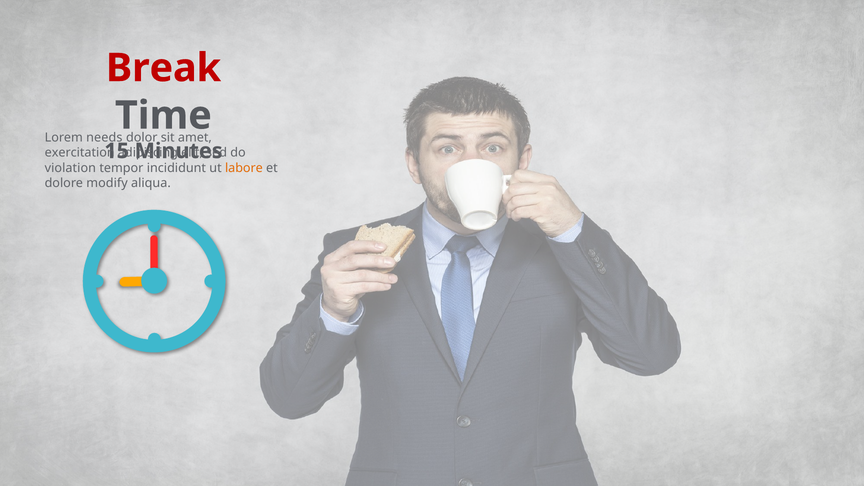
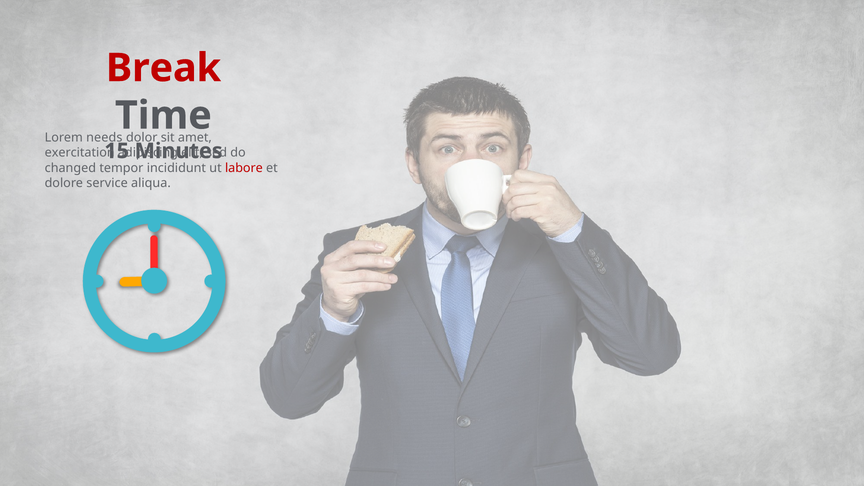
violation: violation -> changed (70, 168)
labore colour: orange -> red (244, 168)
modify: modify -> service (107, 183)
